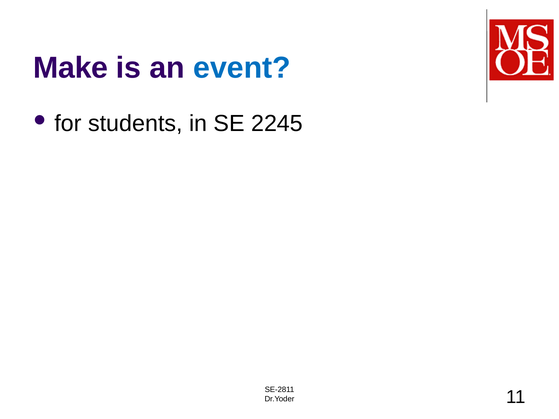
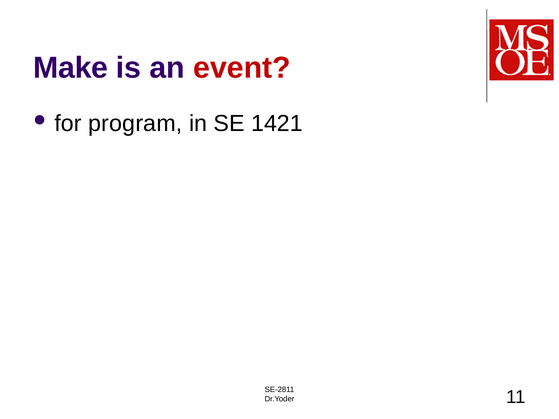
event colour: blue -> red (242, 68)
students: students -> program (135, 124)
2245: 2245 -> 1421 (277, 124)
